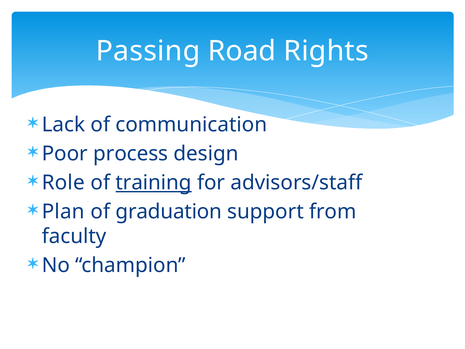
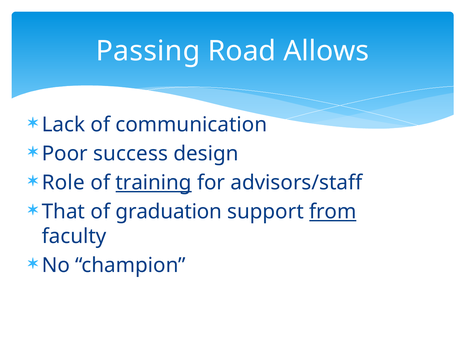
Rights: Rights -> Allows (326, 51)
process: process -> success (131, 154)
Plan: Plan -> That (63, 212)
from underline: none -> present (333, 212)
